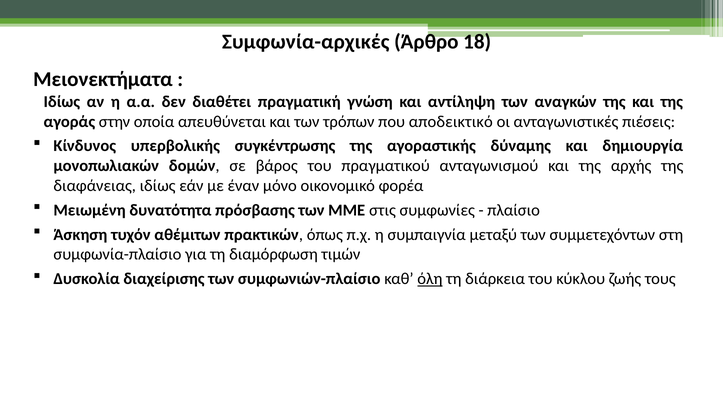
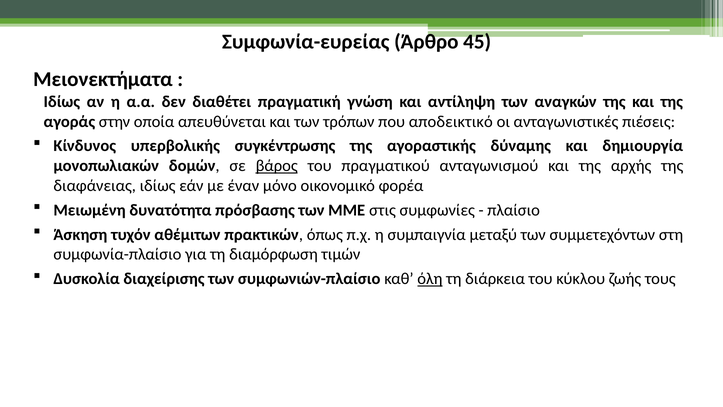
Συμφωνία-αρχικές: Συμφωνία-αρχικές -> Συμφωνία-ευρείας (306, 42)
18: 18 -> 45 (477, 42)
βάρος underline: none -> present (277, 166)
